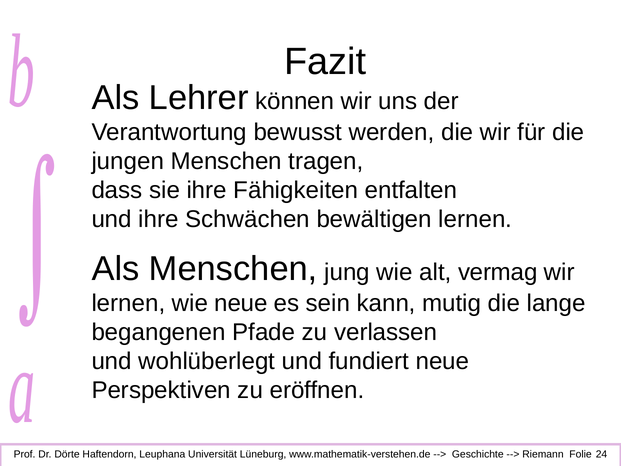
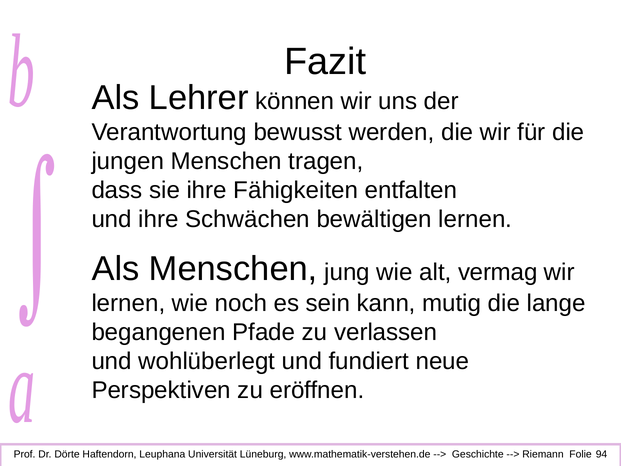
wie neue: neue -> noch (241, 303)
24: 24 -> 94 (602, 454)
